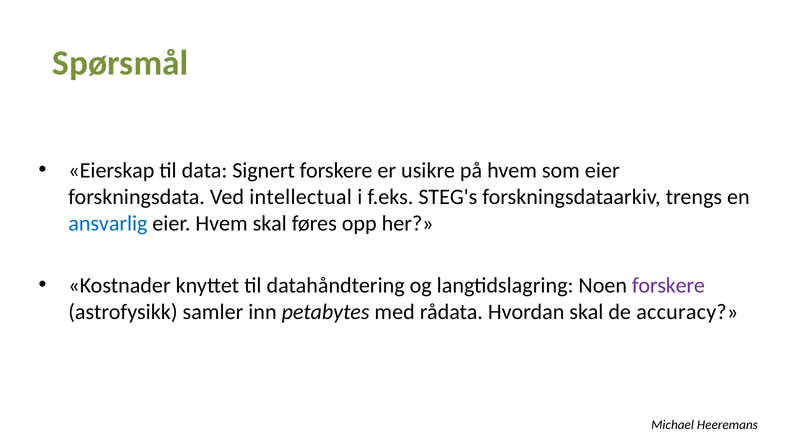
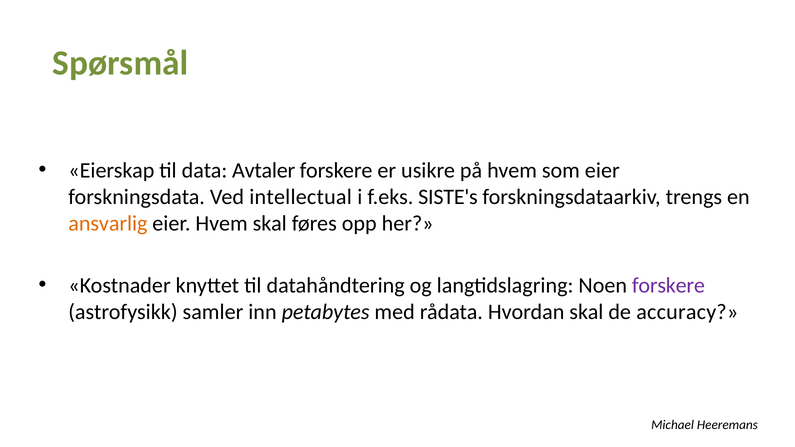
Signert: Signert -> Avtaler (264, 170)
STEG's: STEG's -> SISTE's (448, 197)
ansvarlig colour: blue -> orange (108, 224)
